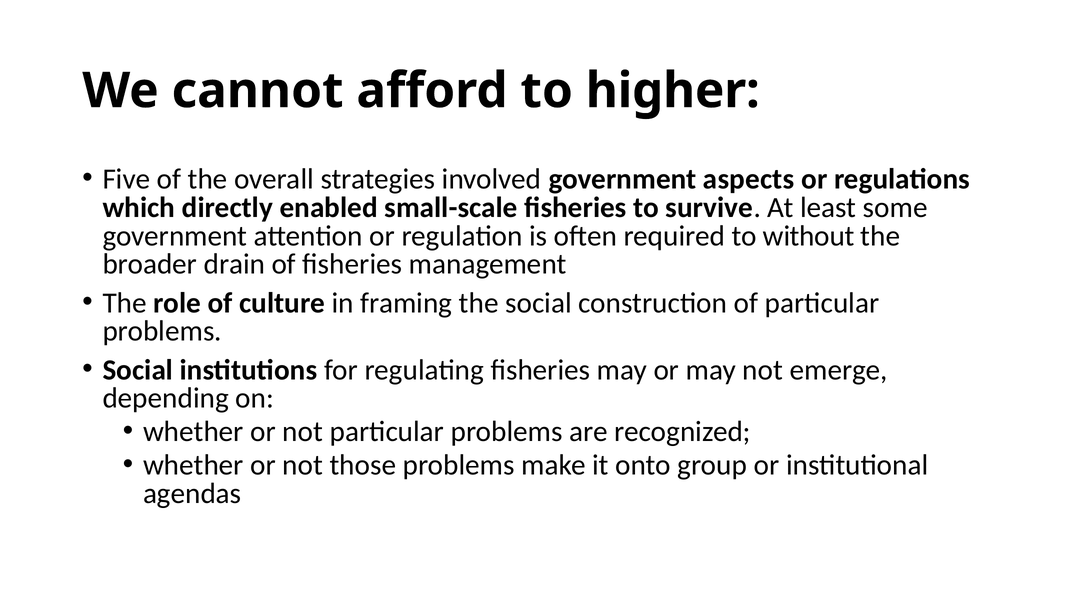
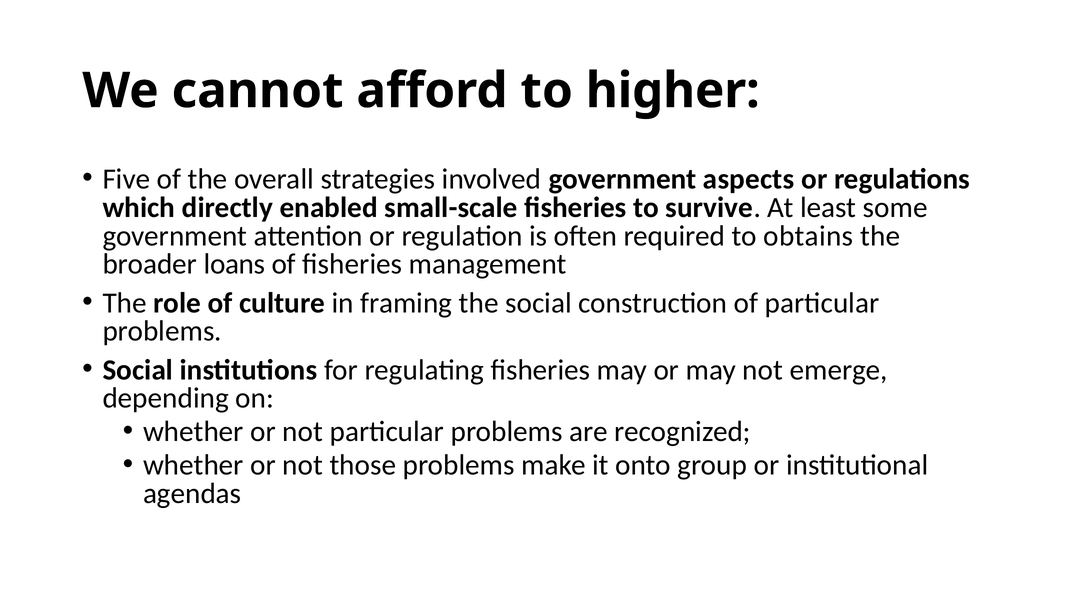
without: without -> obtains (808, 236)
drain: drain -> loans (235, 264)
